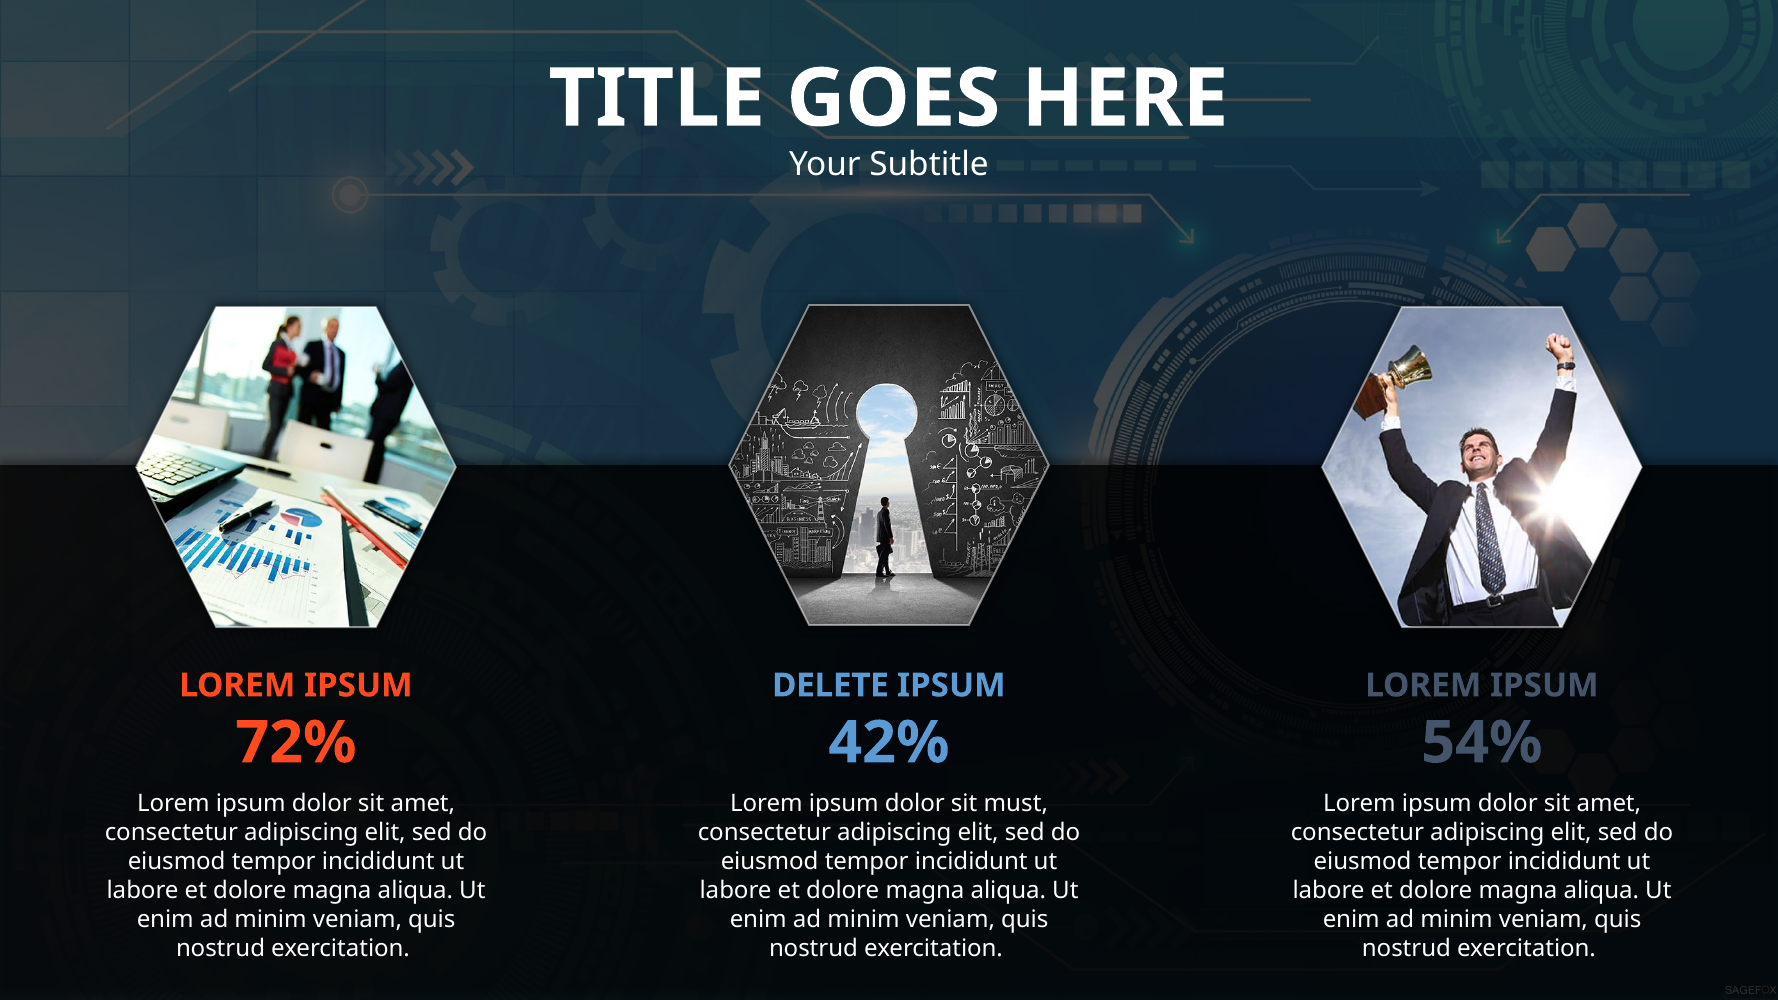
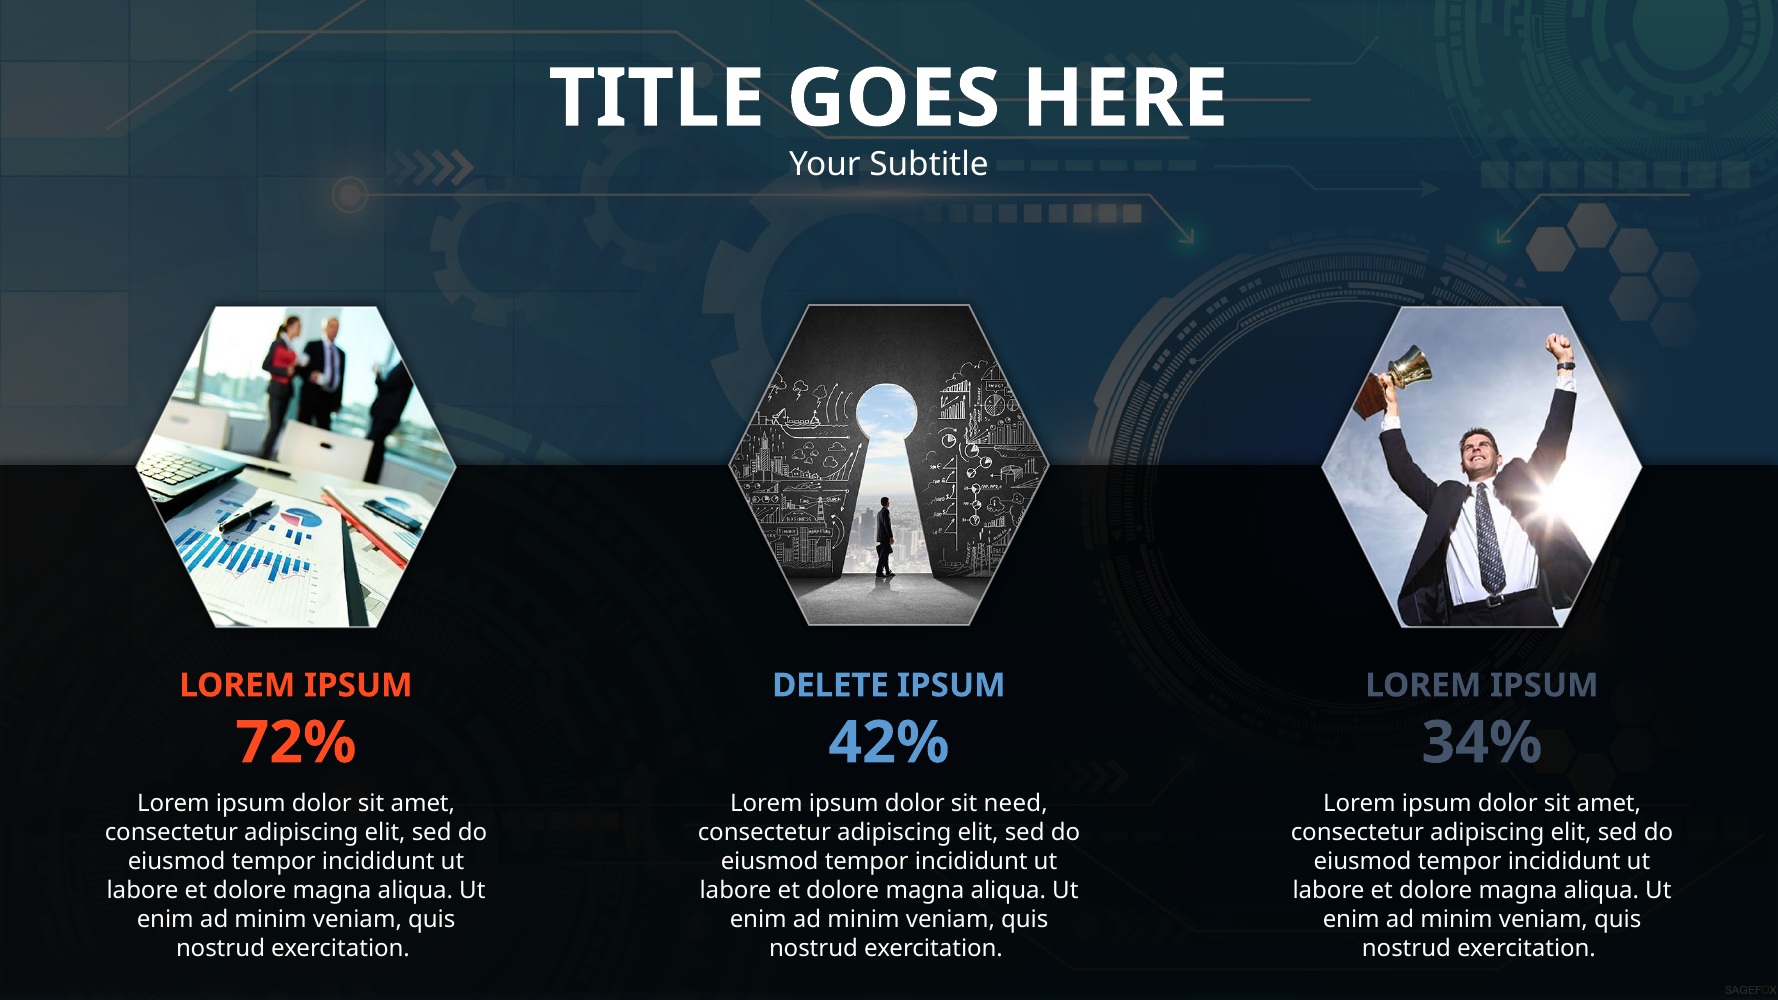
54%: 54% -> 34% (1482, 743)
must: must -> need (1016, 804)
